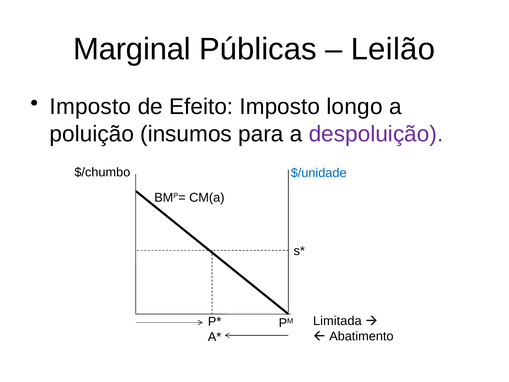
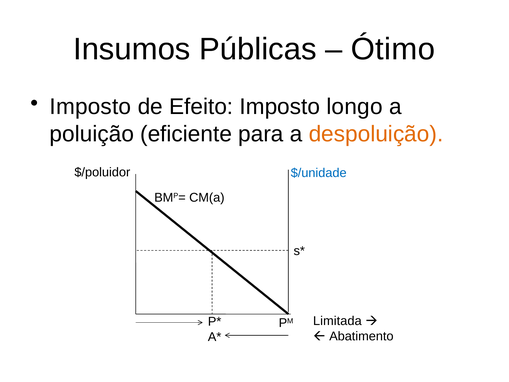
Marginal: Marginal -> Insumos (132, 49)
Leilão: Leilão -> Ótimo (393, 49)
insumos: insumos -> eficiente (186, 134)
despoluição colour: purple -> orange (376, 134)
$/chumbo: $/chumbo -> $/poluidor (102, 172)
